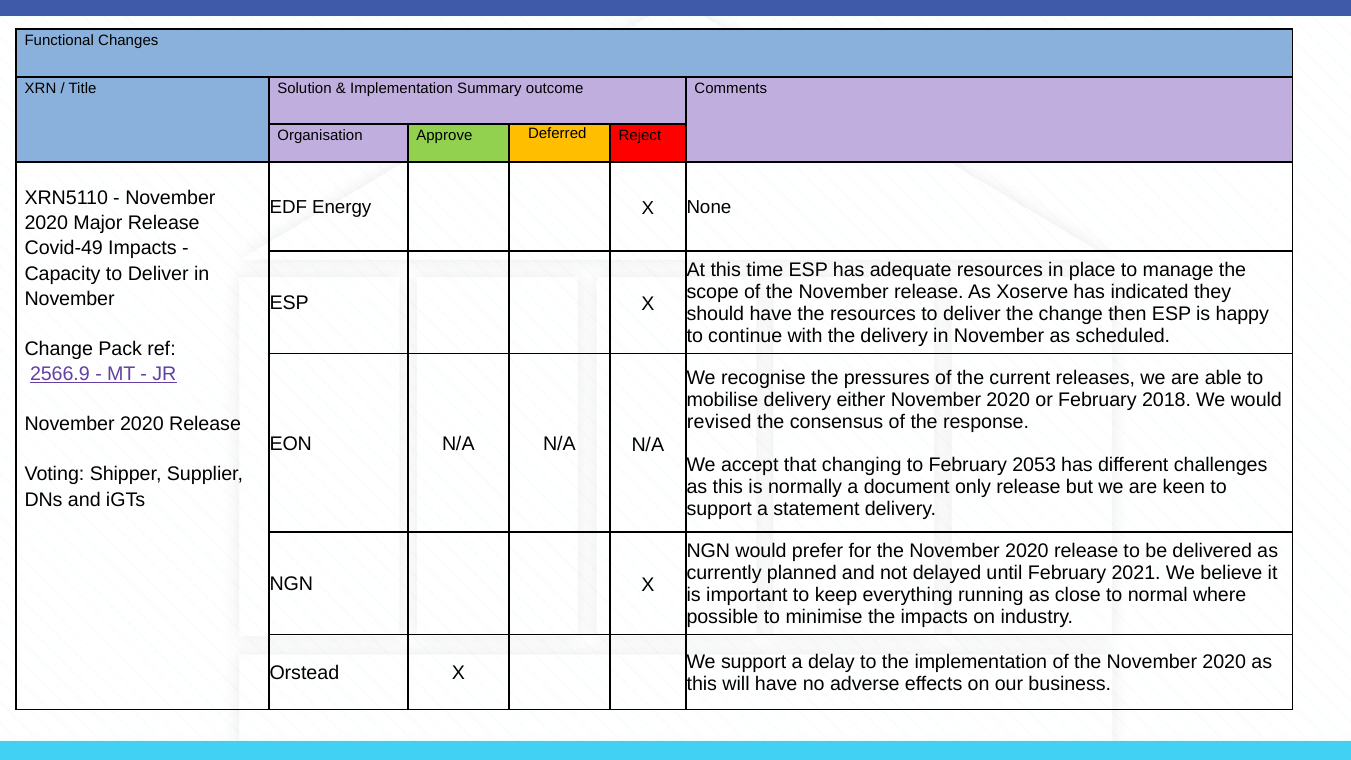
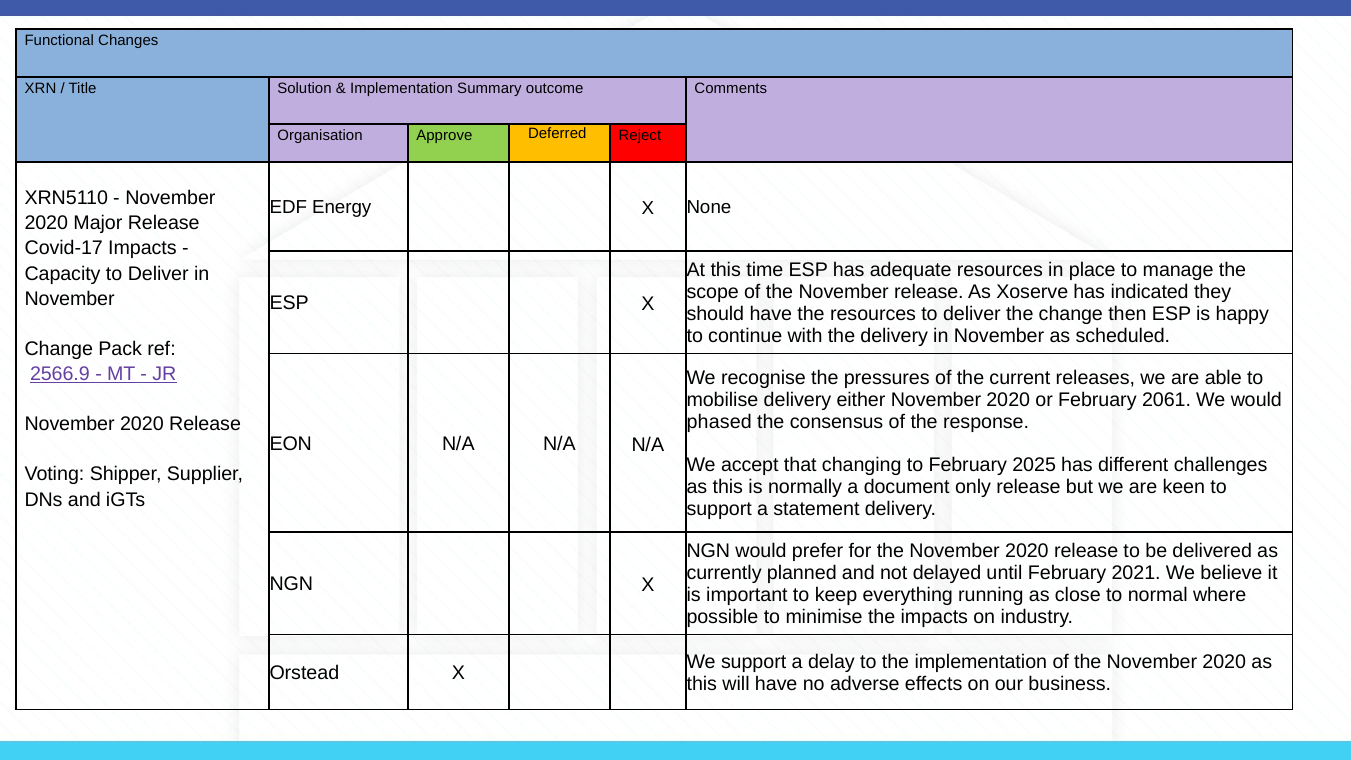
Covid-49: Covid-49 -> Covid-17 (64, 248)
2018: 2018 -> 2061 (1166, 400)
revised: revised -> phased (719, 422)
2053: 2053 -> 2025 (1034, 465)
